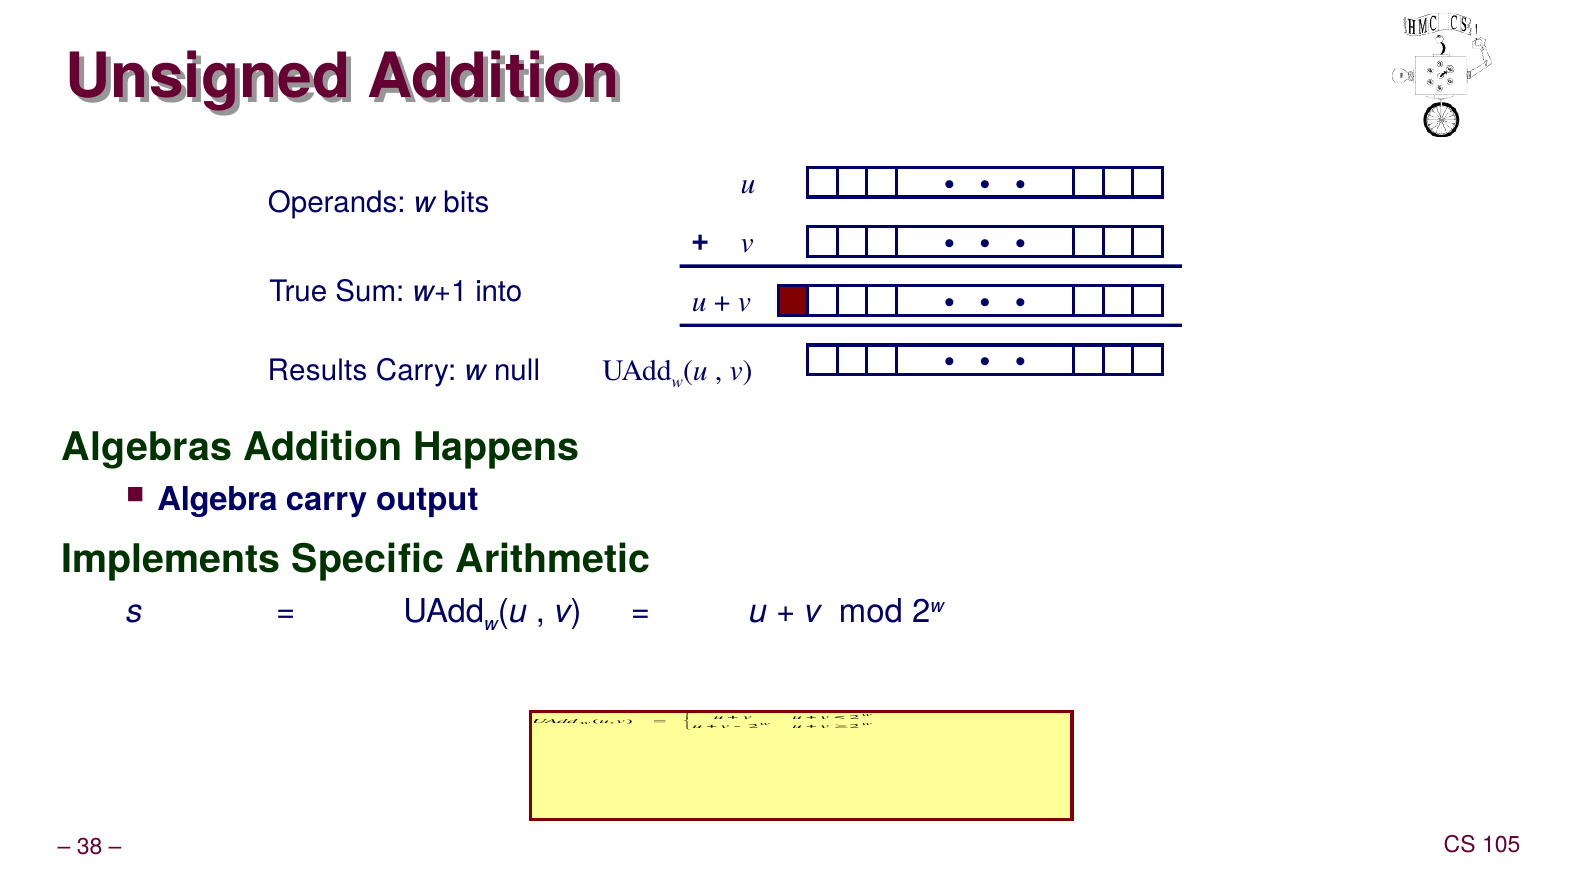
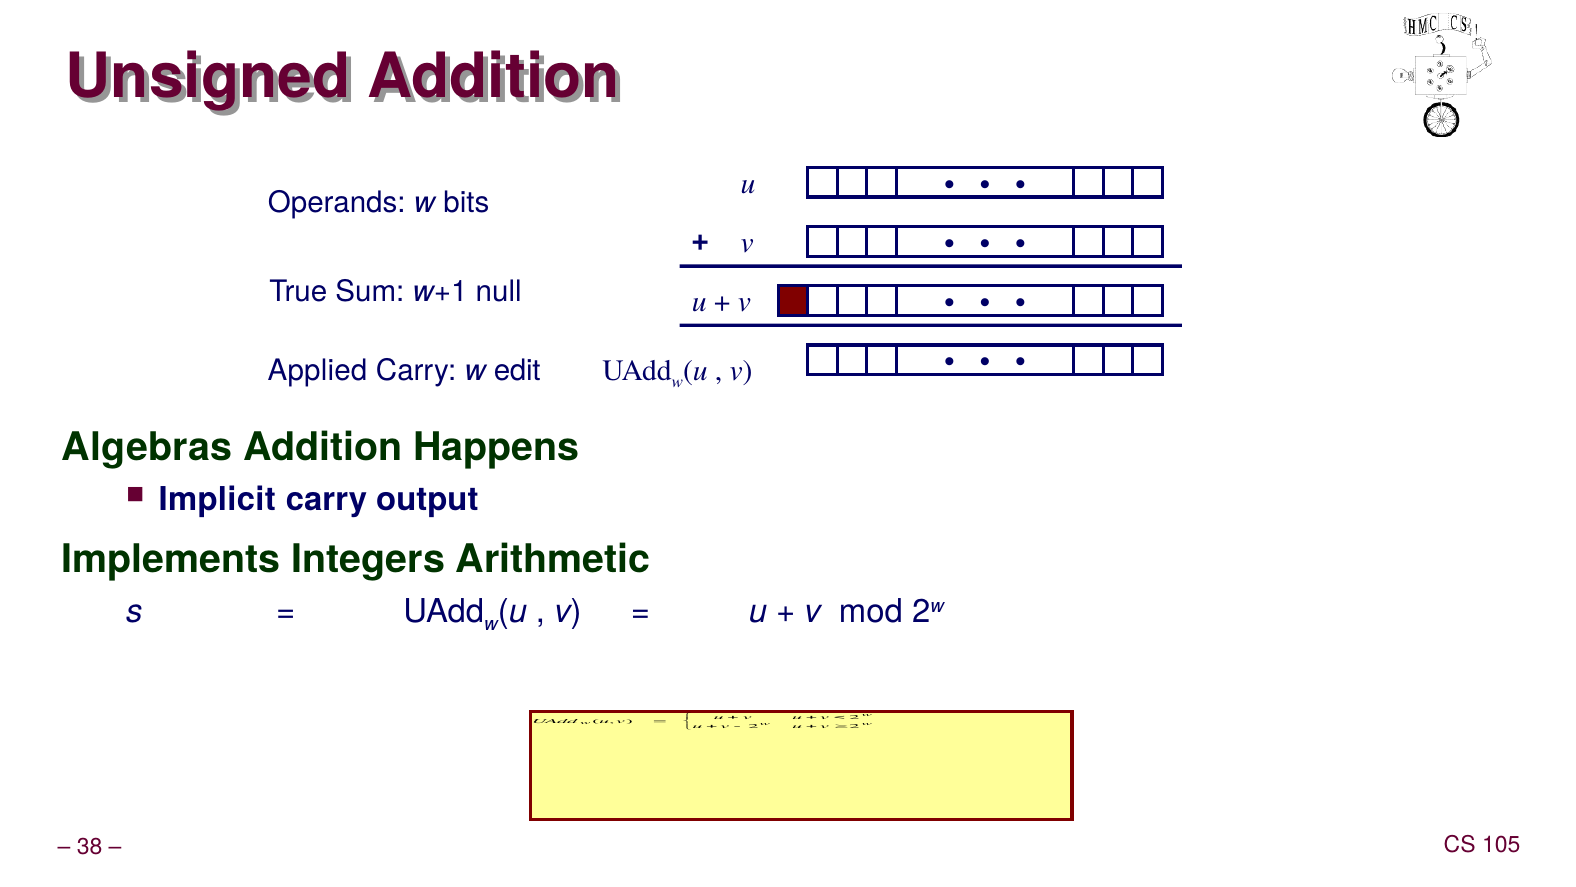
into: into -> null (499, 292)
Results: Results -> Applied (318, 370)
null: null -> edit (517, 370)
Algebra: Algebra -> Implicit (217, 499)
Specific: Specific -> Integers (368, 559)
